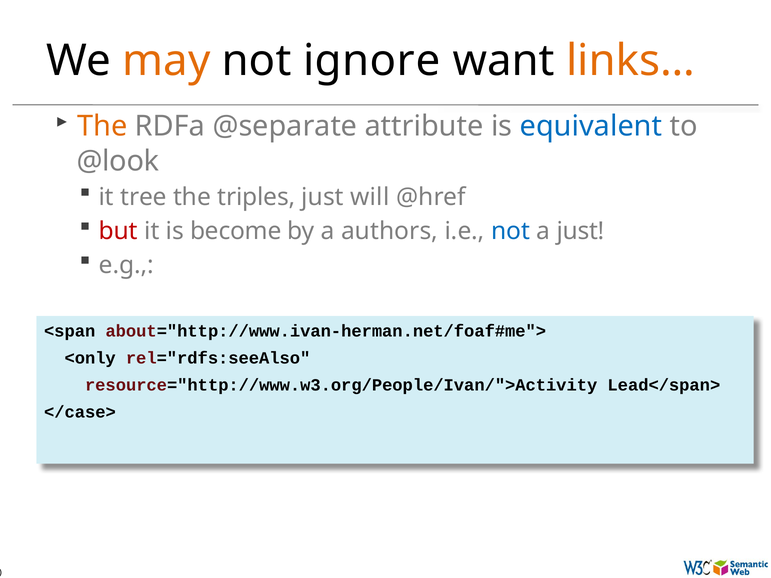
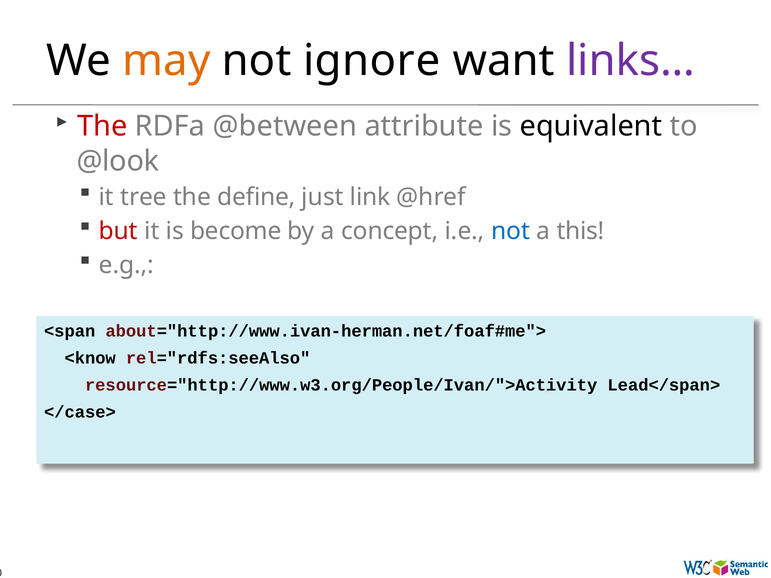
links… colour: orange -> purple (631, 61)
The colour: orange -> red (102, 126)
@separate: @separate -> @between (285, 126)
equivalent colour: blue -> black (591, 126)
triples: triples -> define (256, 197)
will: will -> link (370, 197)
authors: authors -> concept (390, 231)
a just: just -> this (581, 231)
<only: <only -> <know (90, 358)
